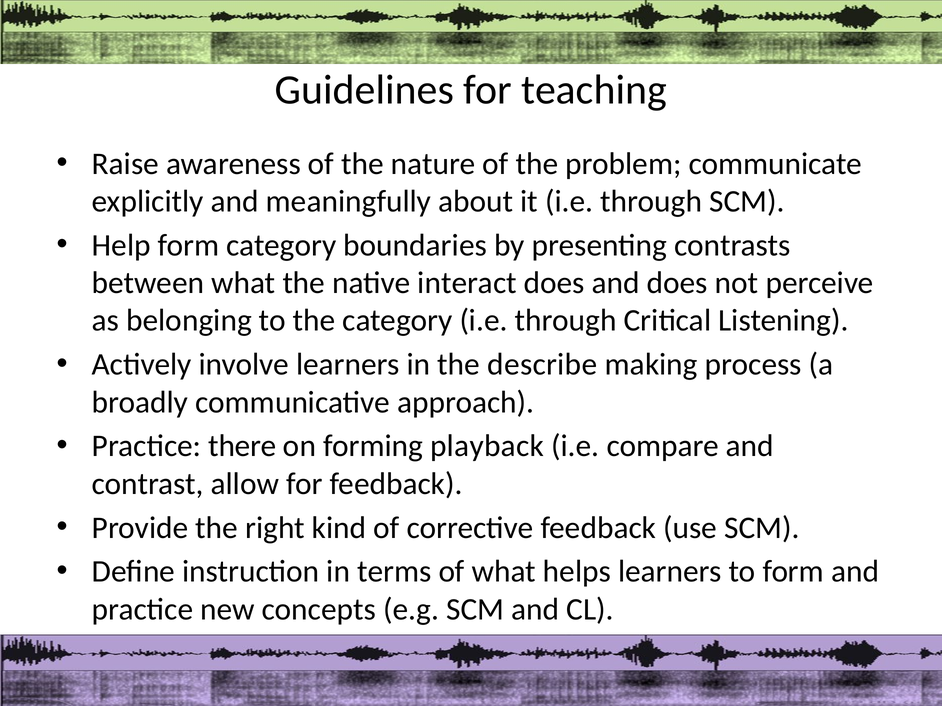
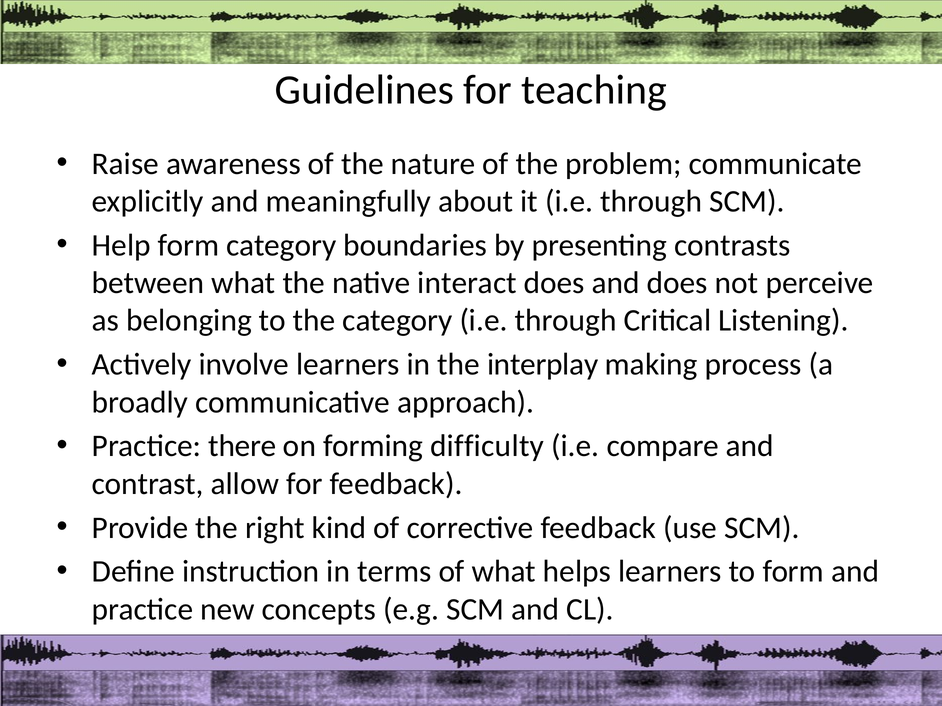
describe: describe -> interplay (543, 365)
playback: playback -> difficulty (487, 446)
